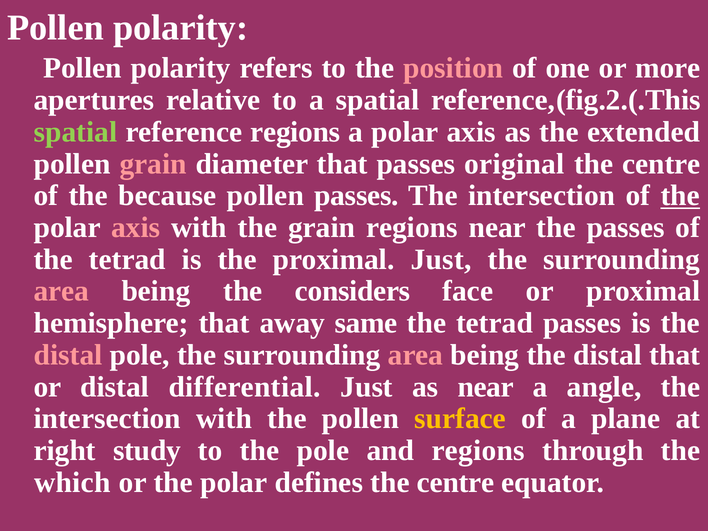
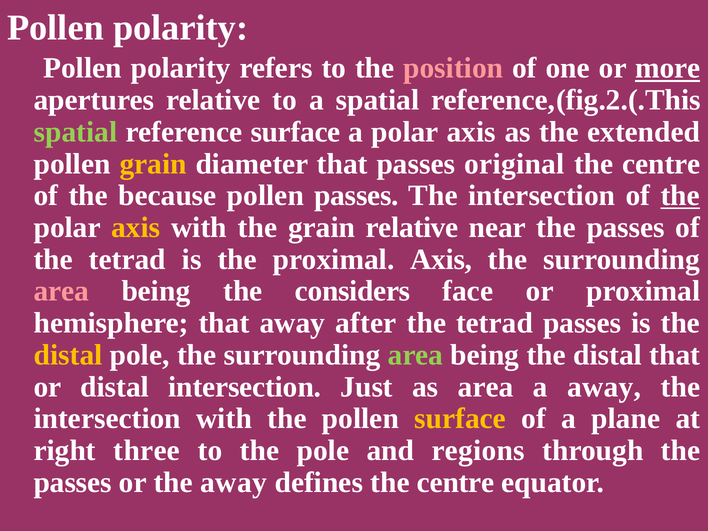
more underline: none -> present (668, 68)
reference regions: regions -> surface (295, 132)
grain colour: pink -> yellow (153, 164)
axis colour: pink -> yellow (136, 228)
grain regions: regions -> relative (412, 228)
proximal Just: Just -> Axis (441, 259)
same: same -> after (366, 323)
distal colour: pink -> yellow (68, 355)
area colour: pink -> light green (416, 355)
distal differential: differential -> intersection (245, 387)
as near: near -> area (486, 387)
a angle: angle -> away (604, 387)
study: study -> three (147, 451)
which: which -> passes (73, 482)
or the polar: polar -> away (234, 482)
